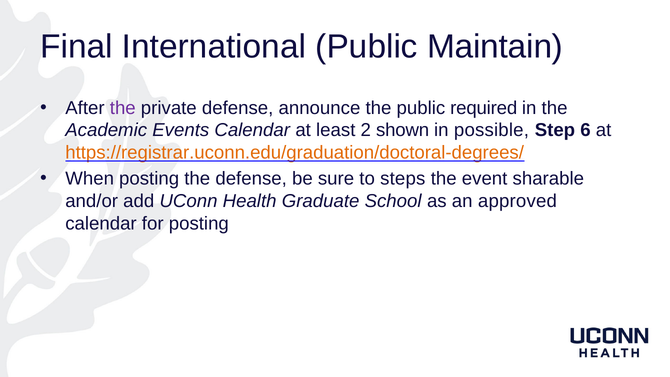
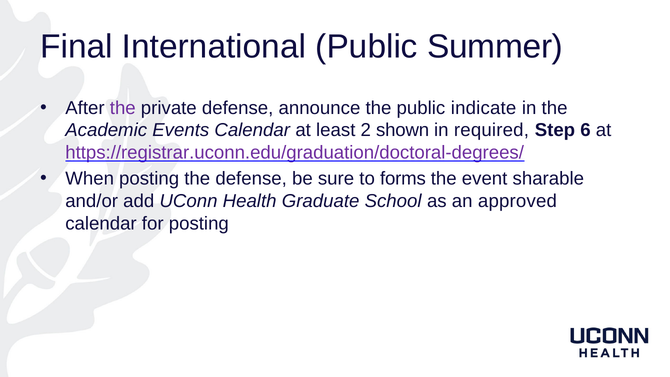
Maintain: Maintain -> Summer (495, 47)
required: required -> indicate (484, 108)
possible: possible -> required (491, 130)
https://registrar.uconn.edu/graduation/doctoral-degrees/ colour: orange -> purple (295, 153)
steps: steps -> forms (403, 179)
